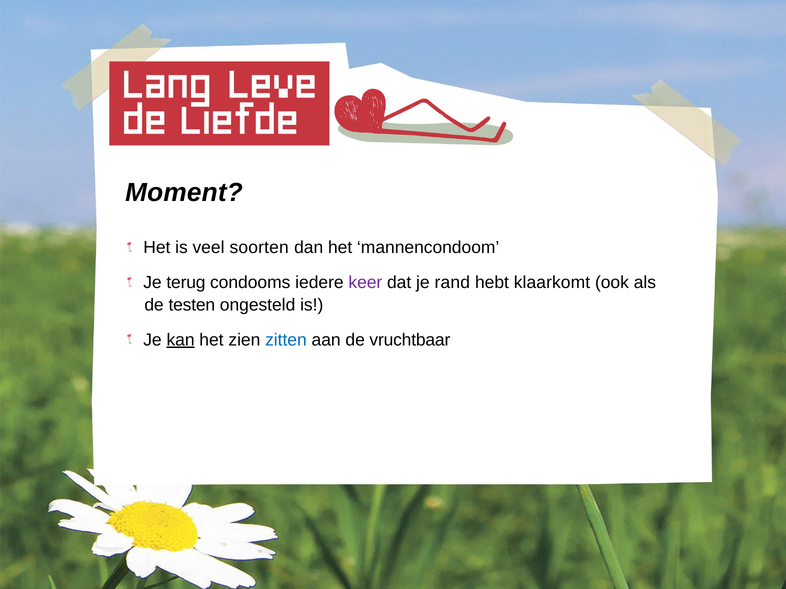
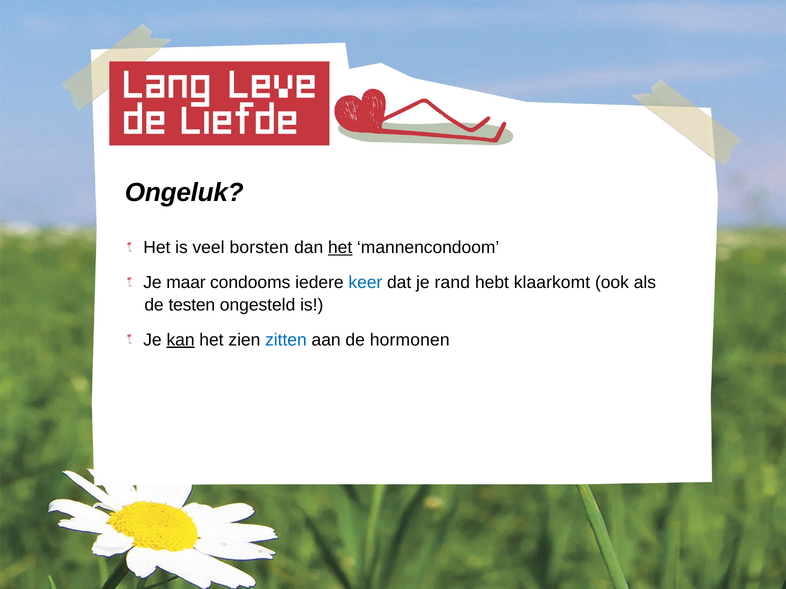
Moment: Moment -> Ongeluk (184, 193)
soorten: soorten -> borsten (259, 248)
het underline: none -> present (340, 248)
terug: terug -> maar (186, 283)
keer colour: purple -> blue (365, 283)
vruchtbaar: vruchtbaar -> hormonen (410, 340)
